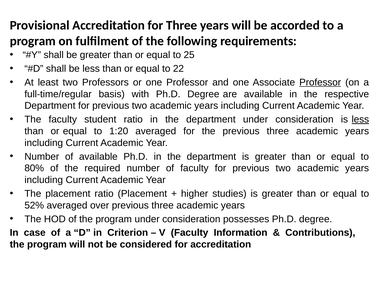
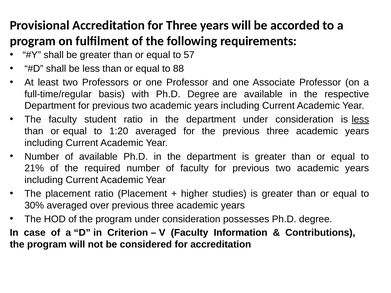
25: 25 -> 57 (189, 55)
22: 22 -> 88 (178, 69)
Professor underline: present -> none (320, 82)
80%: 80% -> 21% (34, 168)
52%: 52% -> 30% (34, 206)
